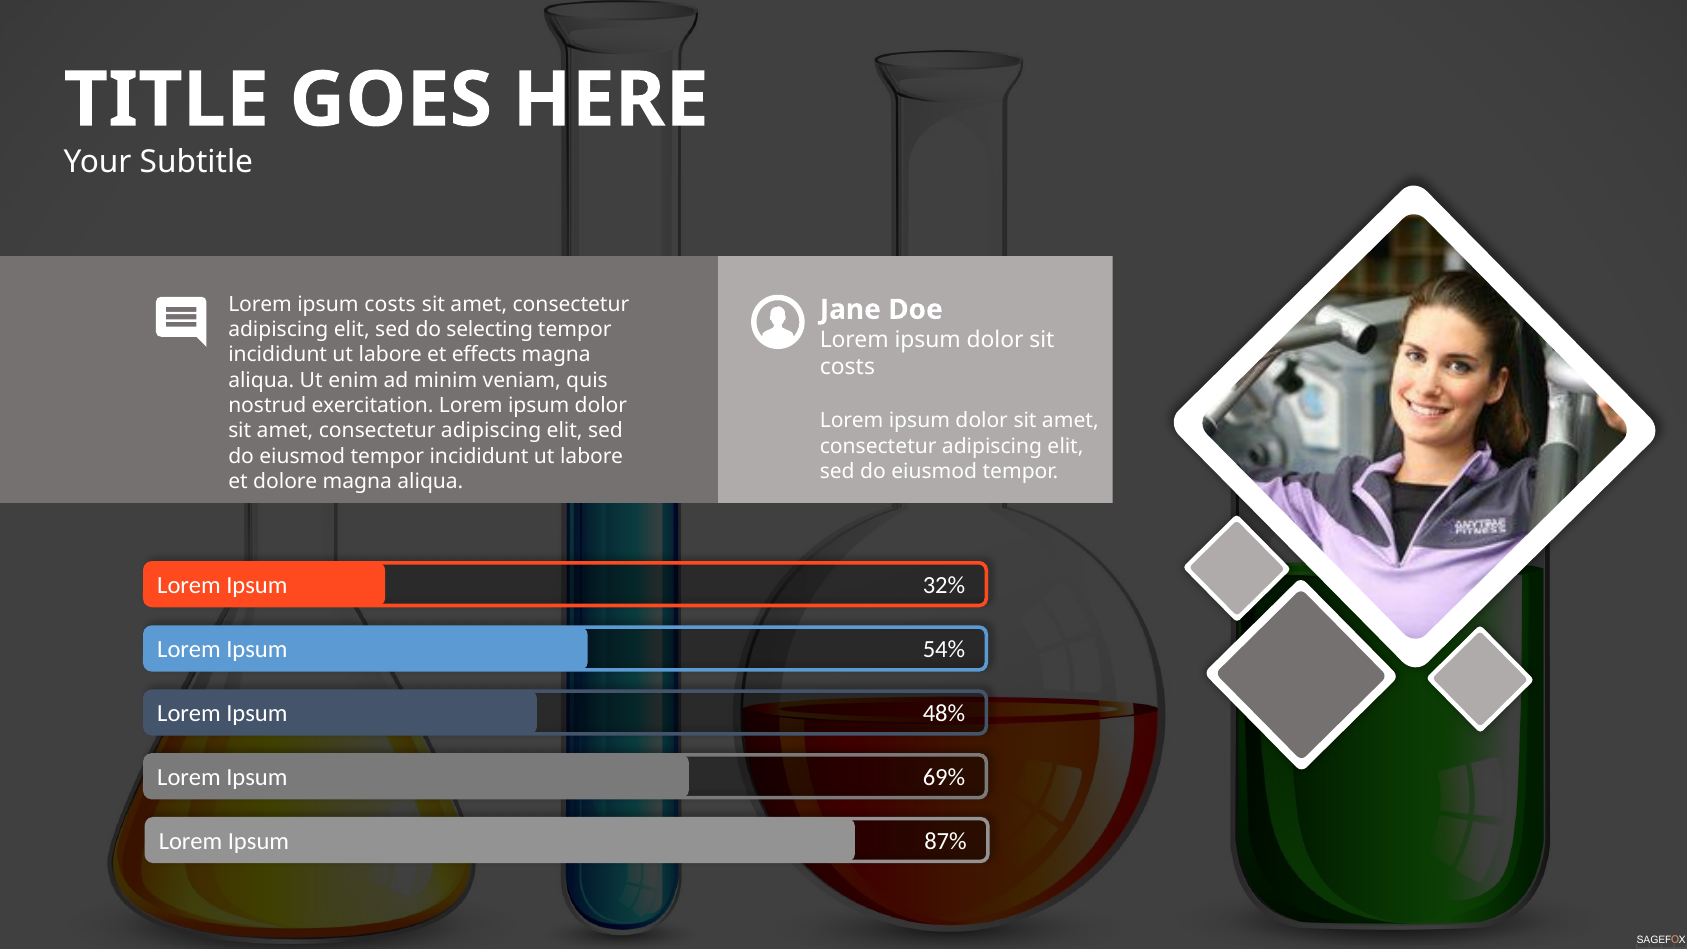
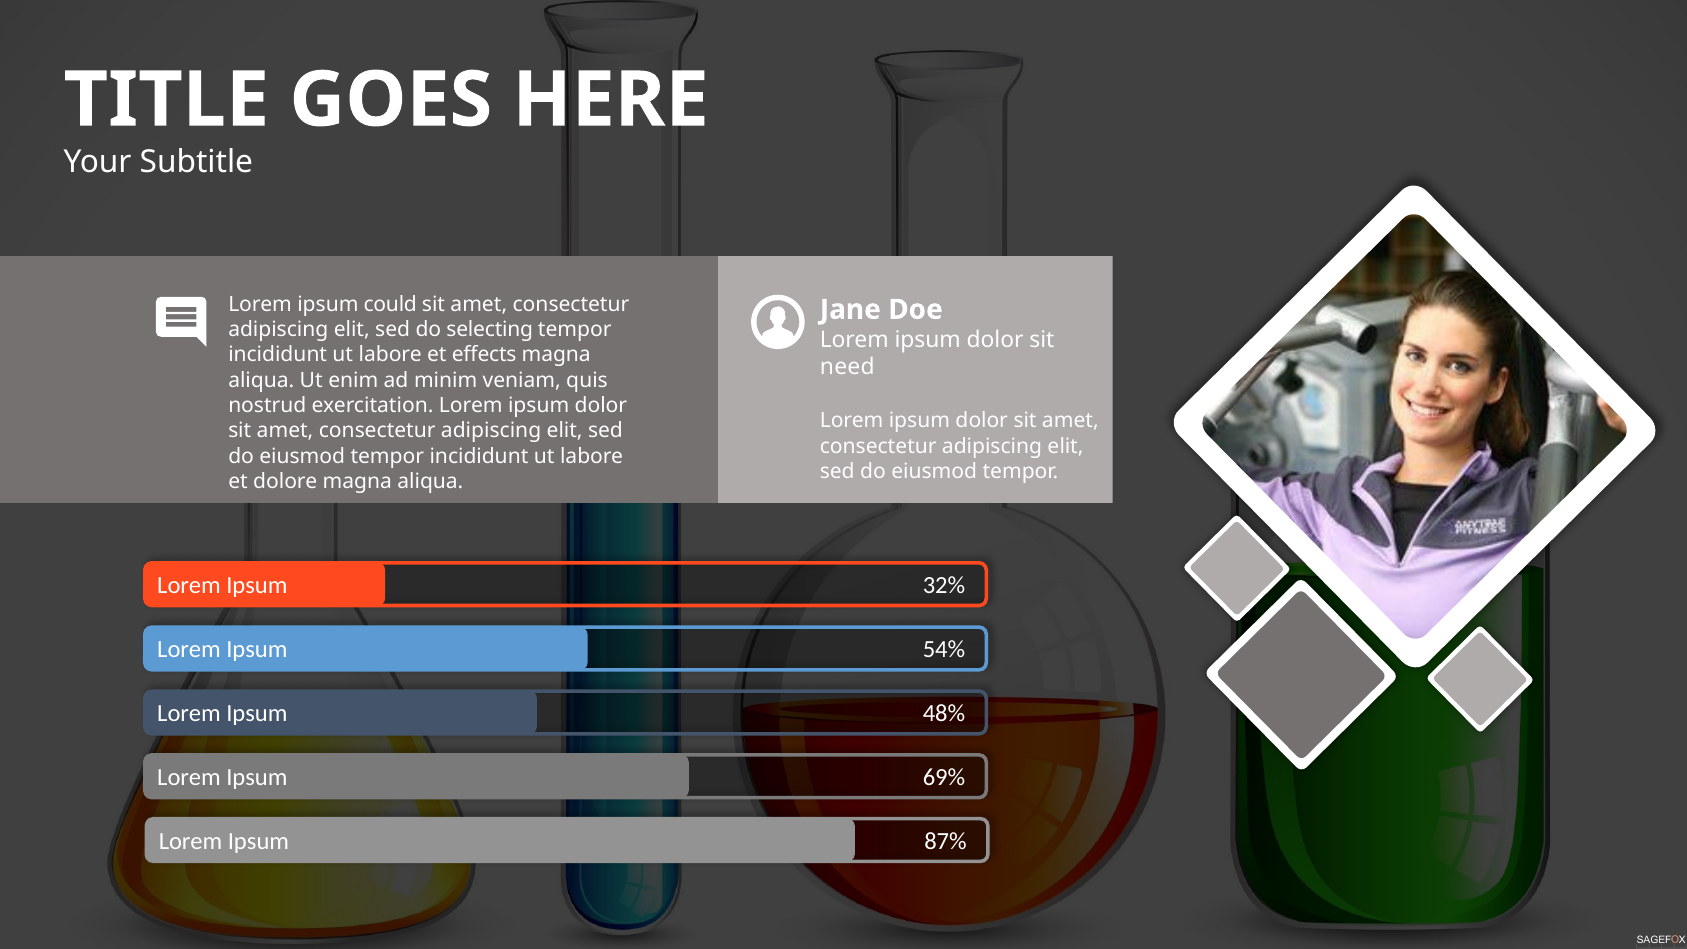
ipsum costs: costs -> could (390, 304)
costs: costs -> need (847, 367)
